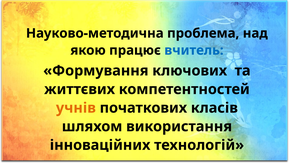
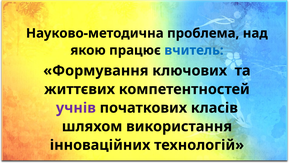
учнів colour: orange -> purple (76, 108)
